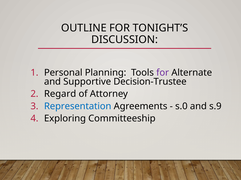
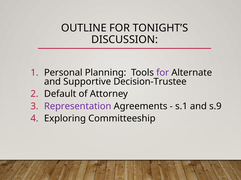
Regard: Regard -> Default (60, 94)
Representation colour: blue -> purple (78, 107)
s.0: s.0 -> s.1 (181, 107)
